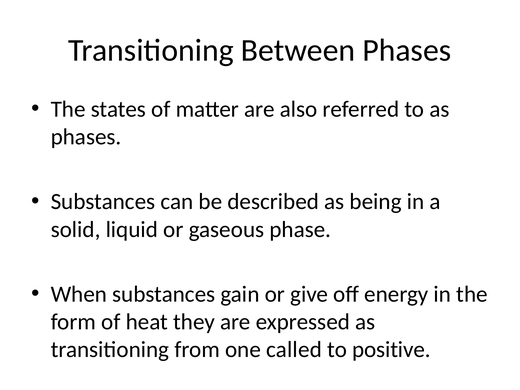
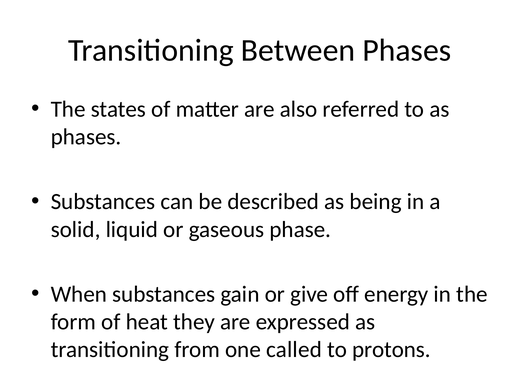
positive: positive -> protons (391, 350)
